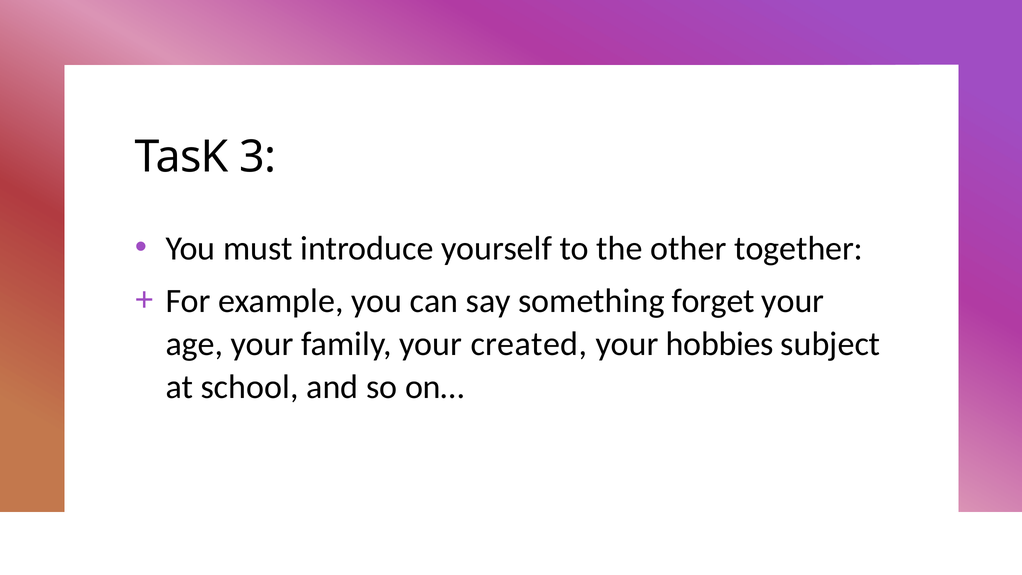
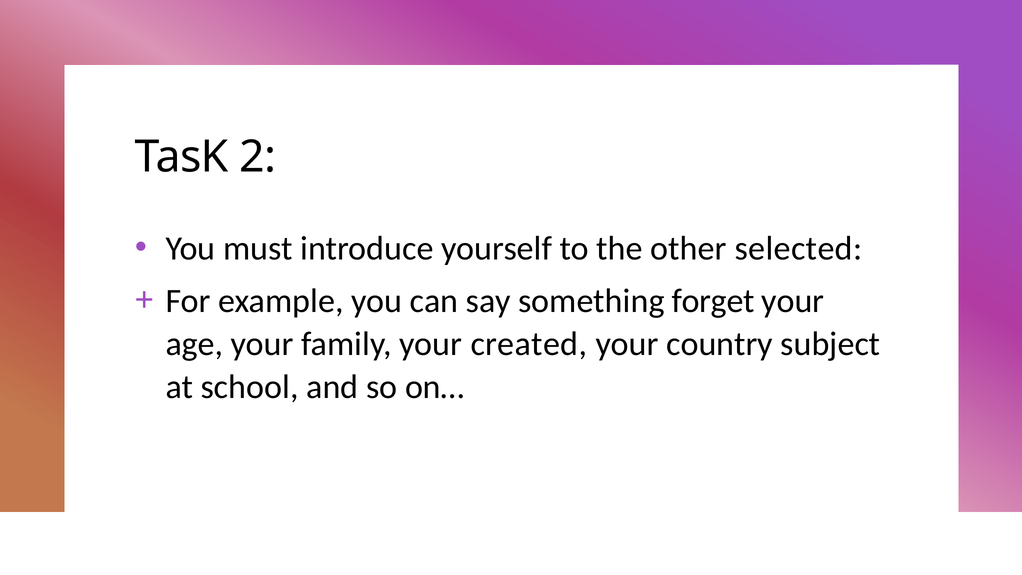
3: 3 -> 2 (258, 157)
together: together -> selected (798, 248)
hobbies: hobbies -> country (720, 344)
